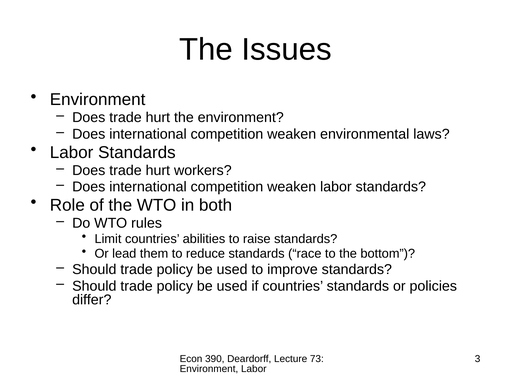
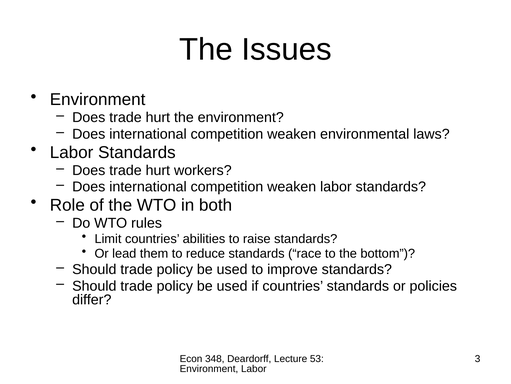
390: 390 -> 348 (215, 358)
73: 73 -> 53 (317, 358)
